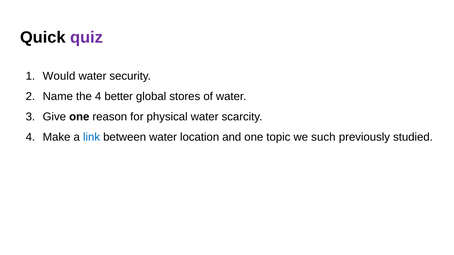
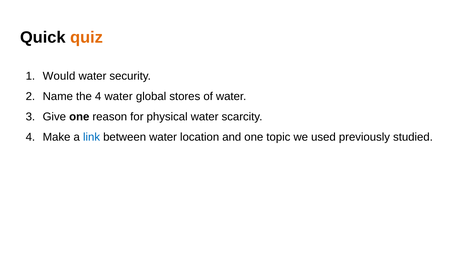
quiz colour: purple -> orange (87, 38)
4 better: better -> water (119, 97)
such: such -> used (323, 137)
